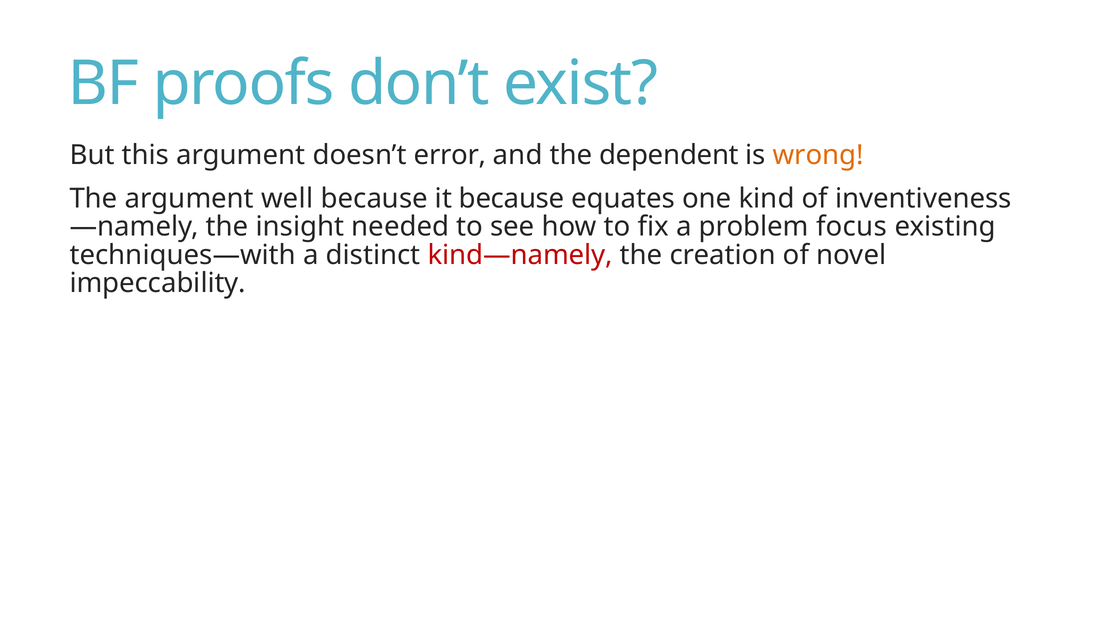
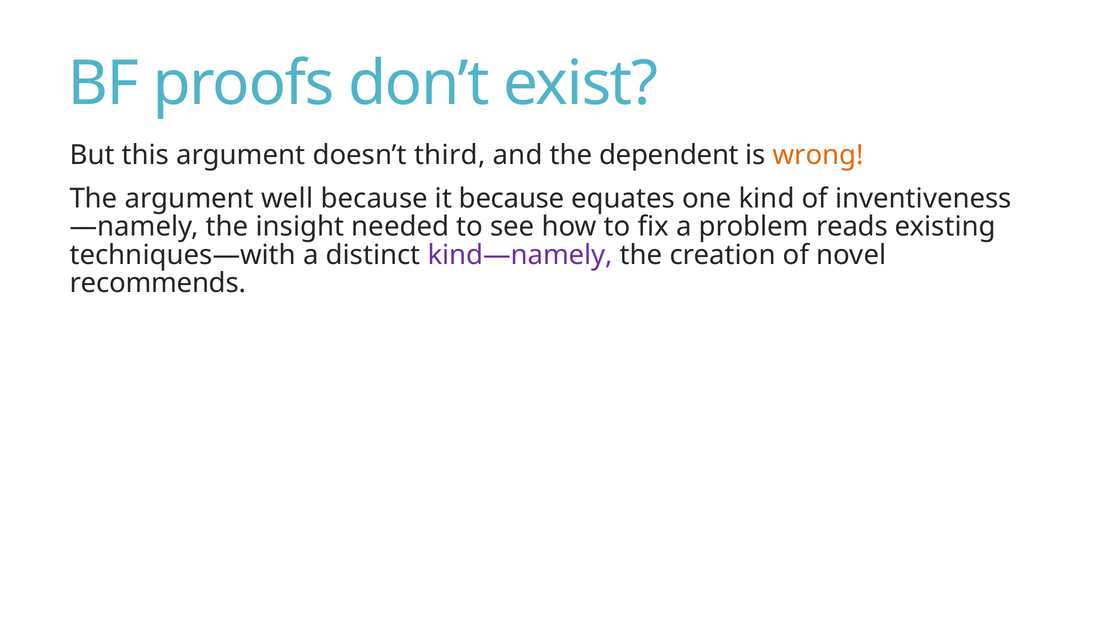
error: error -> third (450, 155)
focus: focus -> reads (852, 227)
kind—namely colour: red -> purple (520, 255)
impeccability: impeccability -> recommends (158, 283)
